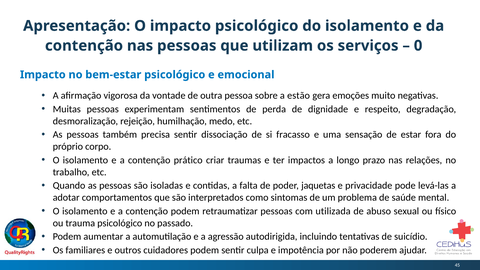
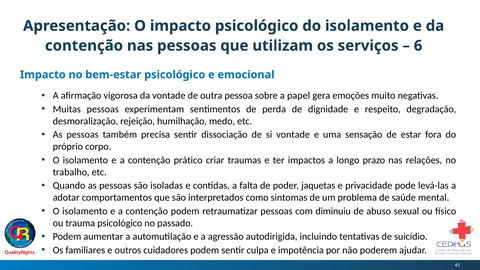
0: 0 -> 6 (418, 46)
estão: estão -> papel (299, 96)
si fracasso: fracasso -> vontade (293, 135)
utilizada: utilizada -> diminuiu (333, 211)
